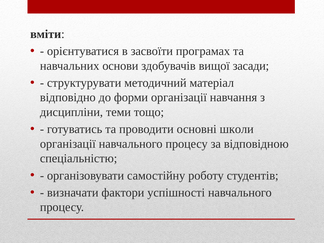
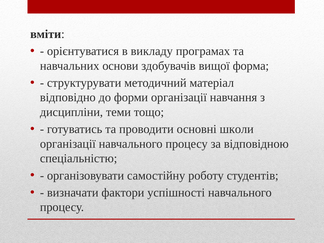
засвоїти: засвоїти -> викладу (152, 51)
засади: засади -> форма (251, 66)
